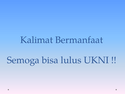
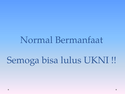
Kalimat: Kalimat -> Normal (37, 40)
